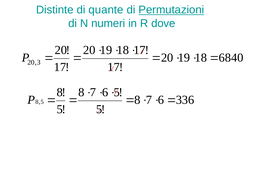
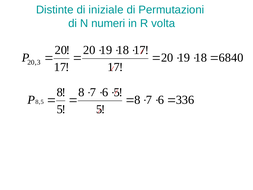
quante: quante -> iniziale (106, 10)
Permutazioni underline: present -> none (171, 10)
dove: dove -> volta (163, 23)
